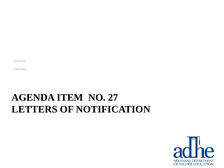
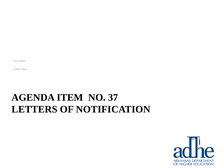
27: 27 -> 37 (113, 97)
